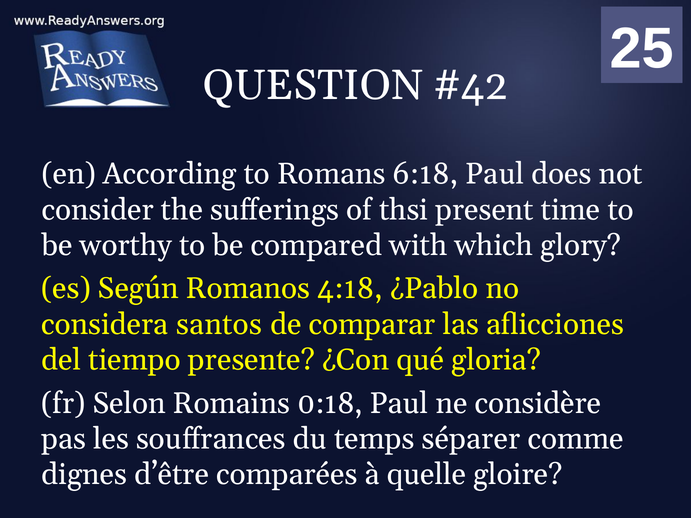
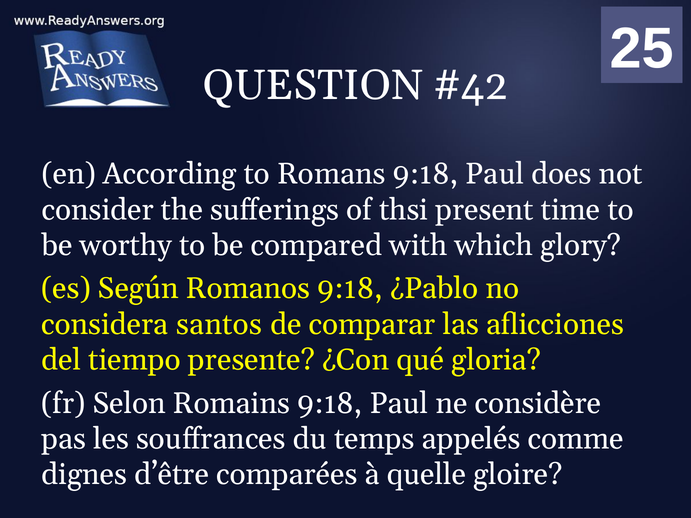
Romans 6:18: 6:18 -> 9:18 (425, 174)
Romanos 4:18: 4:18 -> 9:18 (350, 289)
Romains 0:18: 0:18 -> 9:18 (330, 403)
séparer: séparer -> appelés (471, 439)
